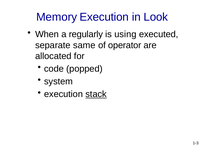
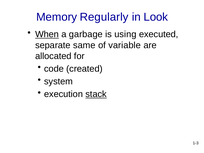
Memory Execution: Execution -> Regularly (104, 17)
When underline: none -> present (47, 34)
regularly: regularly -> garbage (86, 34)
operator: operator -> variable (125, 45)
popped: popped -> created (84, 69)
